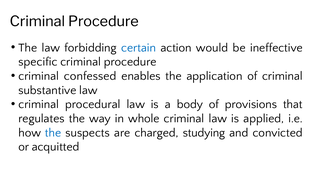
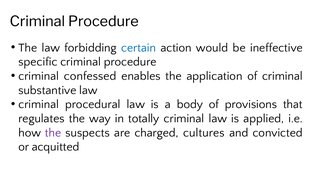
whole: whole -> totally (144, 118)
the colour: blue -> purple (53, 132)
studying: studying -> cultures (204, 132)
